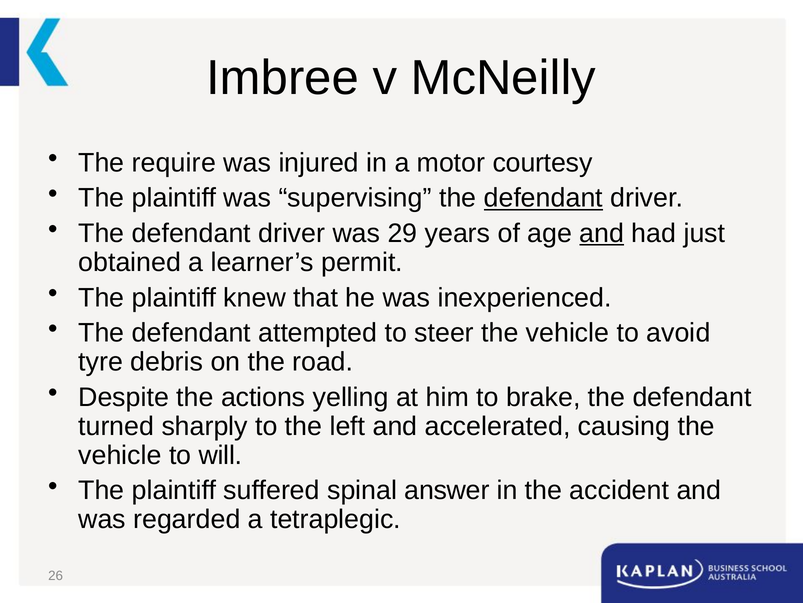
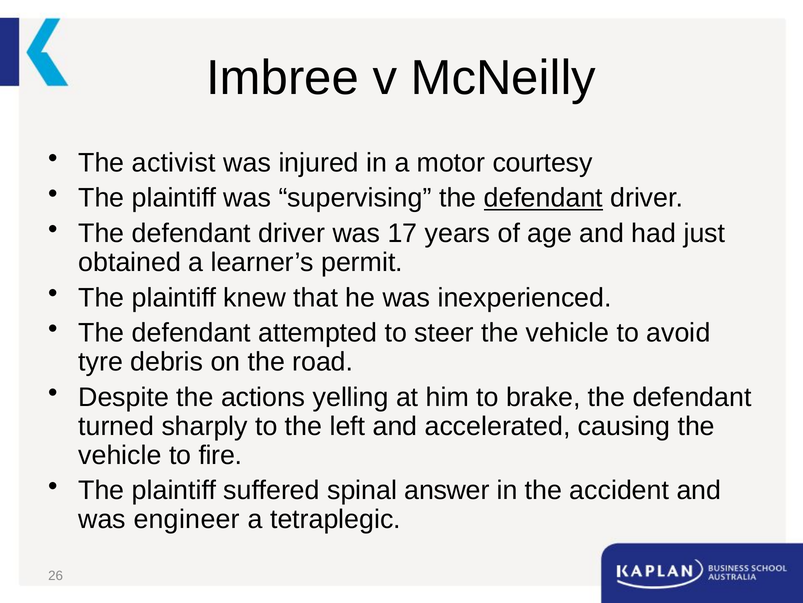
require: require -> activist (174, 162)
29: 29 -> 17 (402, 233)
and underline: present -> none (602, 233)
will: will -> fire (220, 455)
regarded: regarded -> engineer (187, 519)
